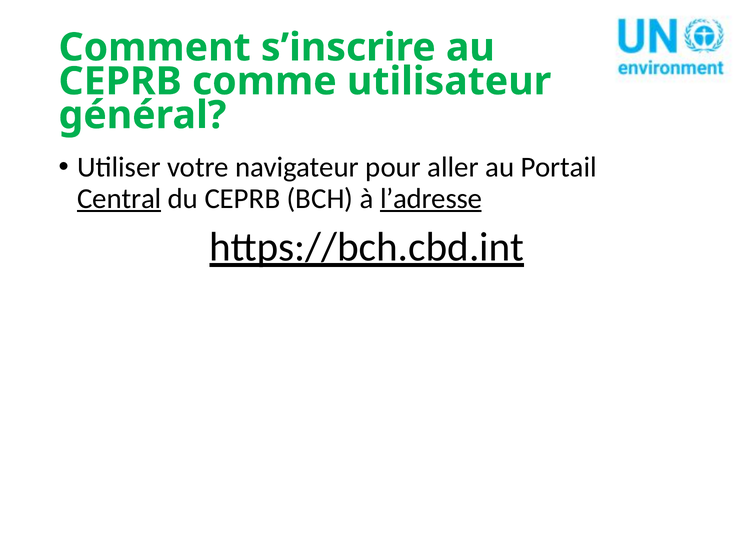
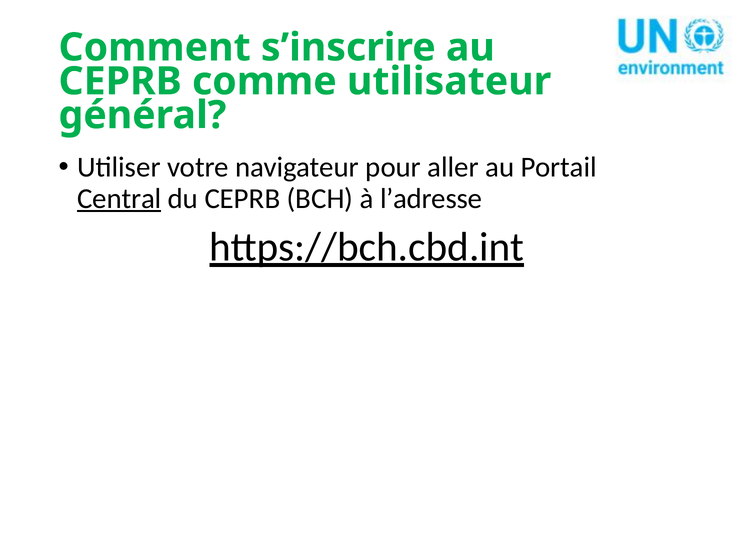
l’adresse underline: present -> none (431, 199)
